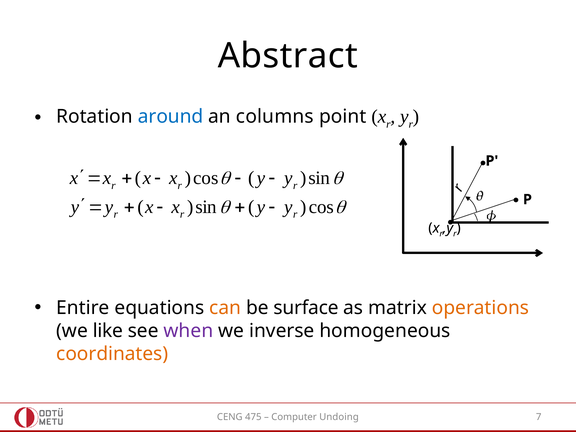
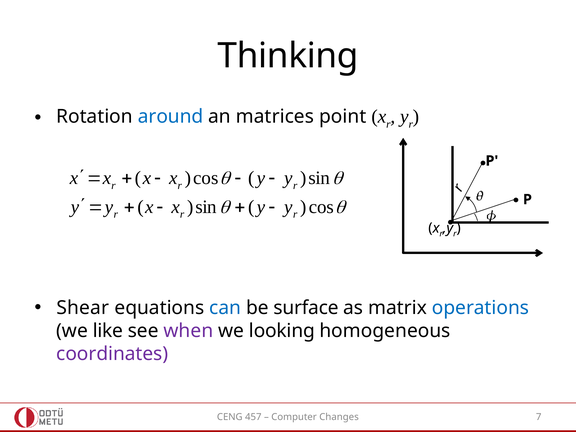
Abstract: Abstract -> Thinking (288, 56)
columns: columns -> matrices (275, 117)
Entire: Entire -> Shear (83, 308)
can colour: orange -> blue (225, 308)
operations colour: orange -> blue (480, 308)
inverse: inverse -> looking (282, 331)
coordinates colour: orange -> purple (112, 354)
475: 475 -> 457 (253, 417)
Undoing: Undoing -> Changes (339, 417)
